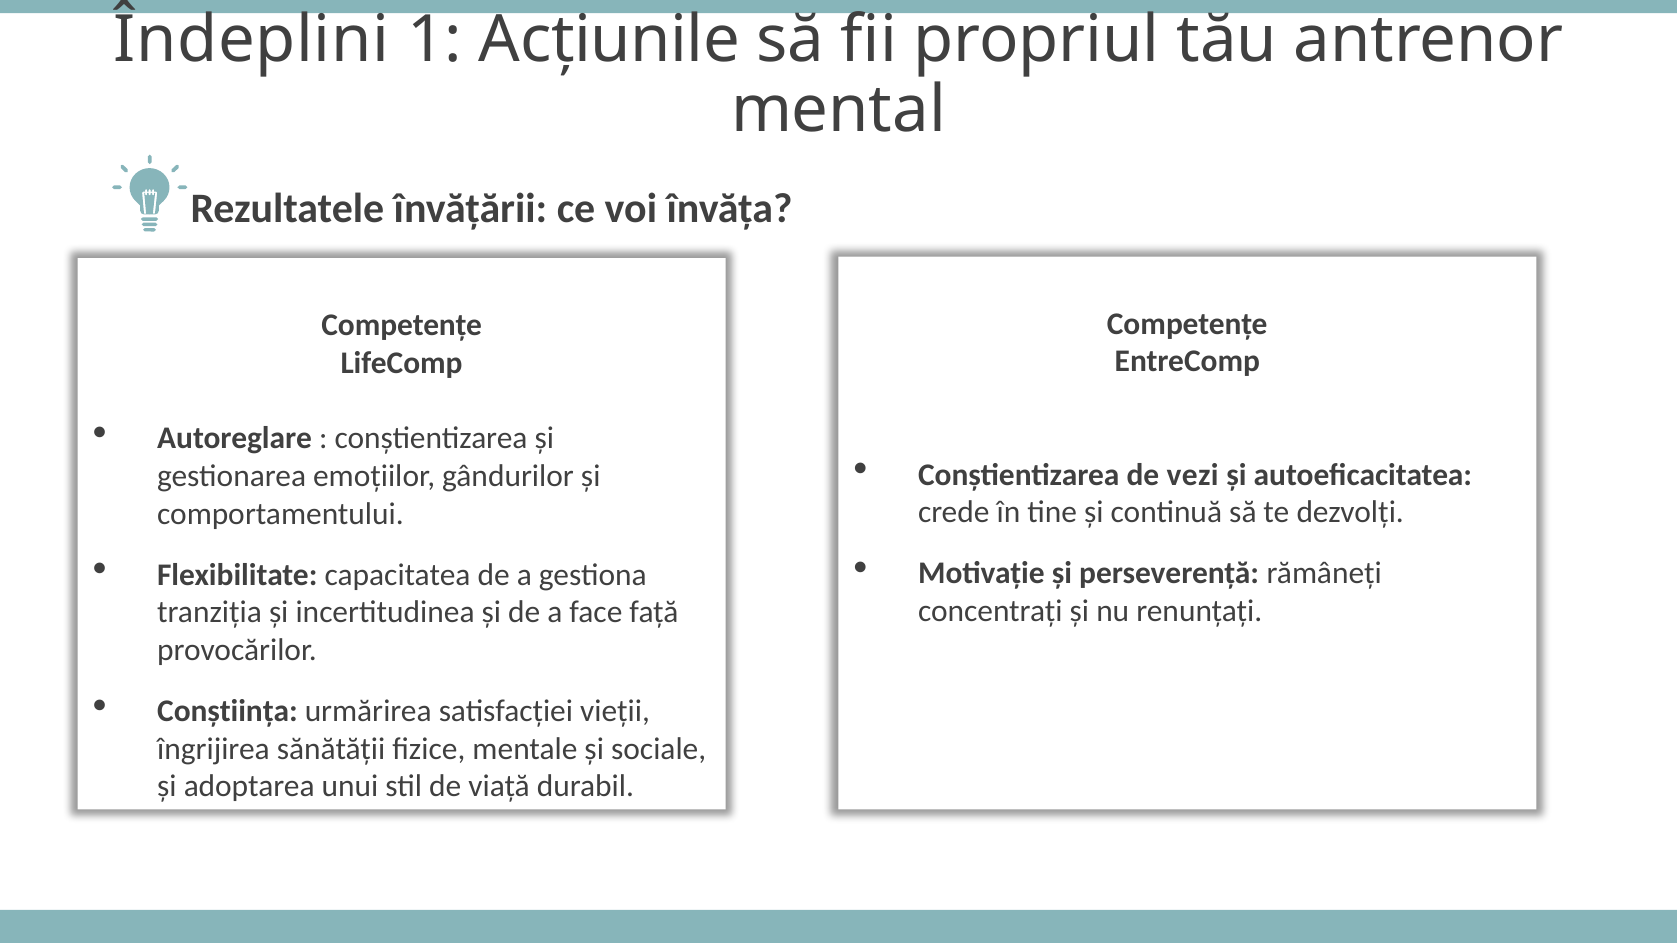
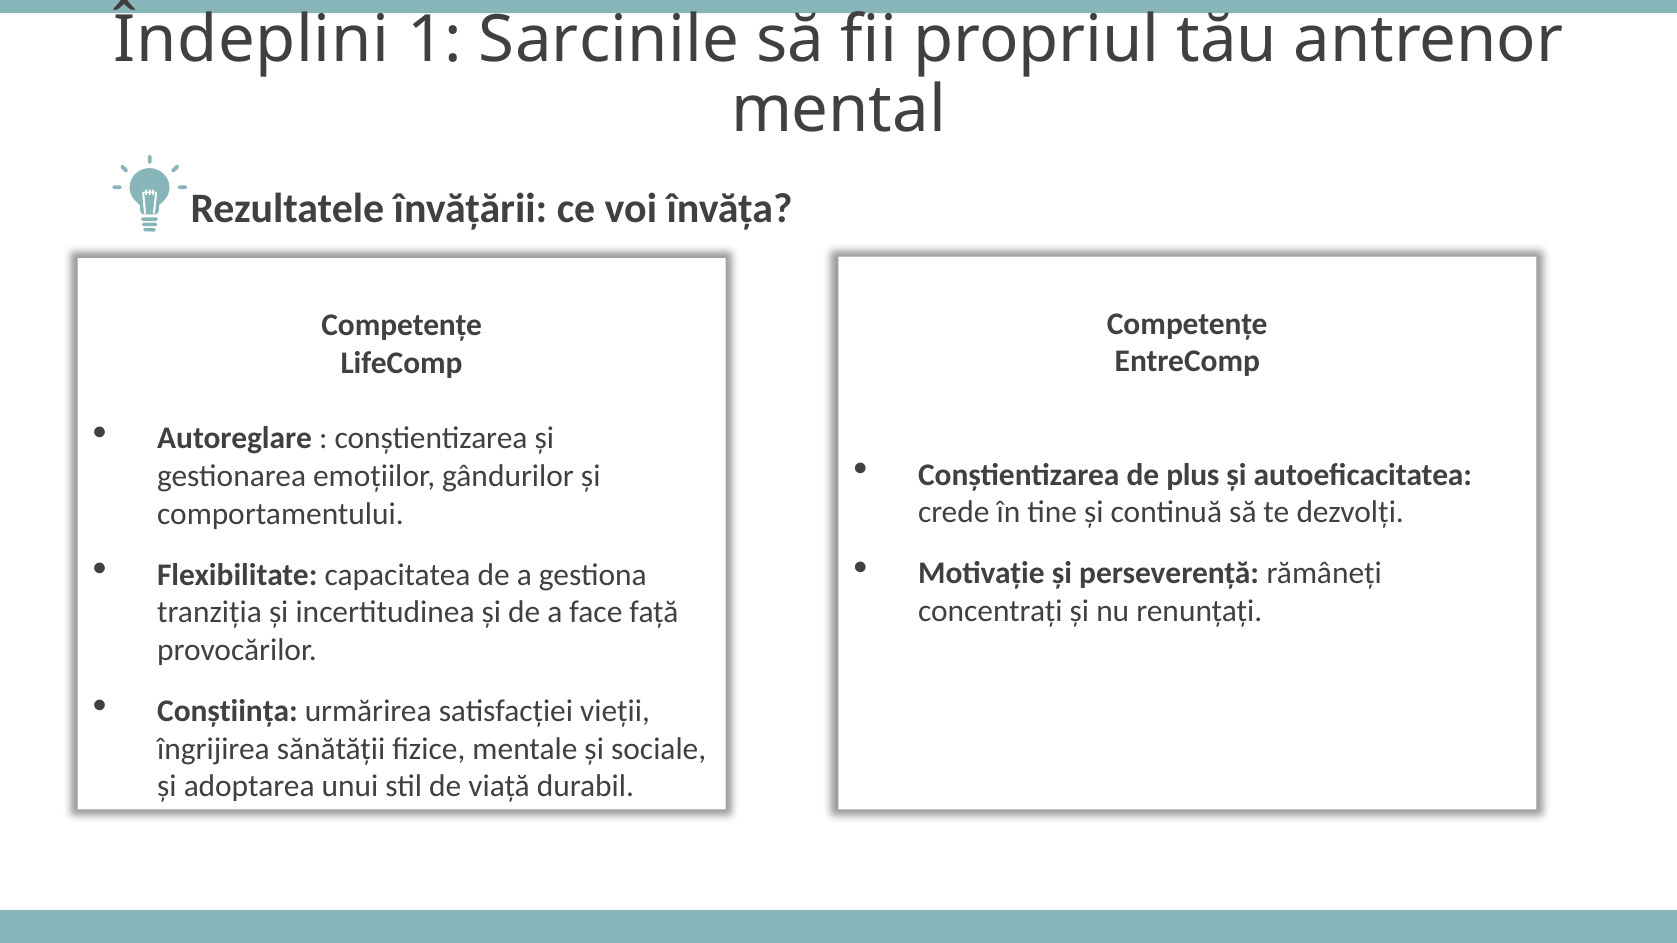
Acțiunile: Acțiunile -> Sarcinile (609, 40)
vezi: vezi -> plus (1193, 475)
